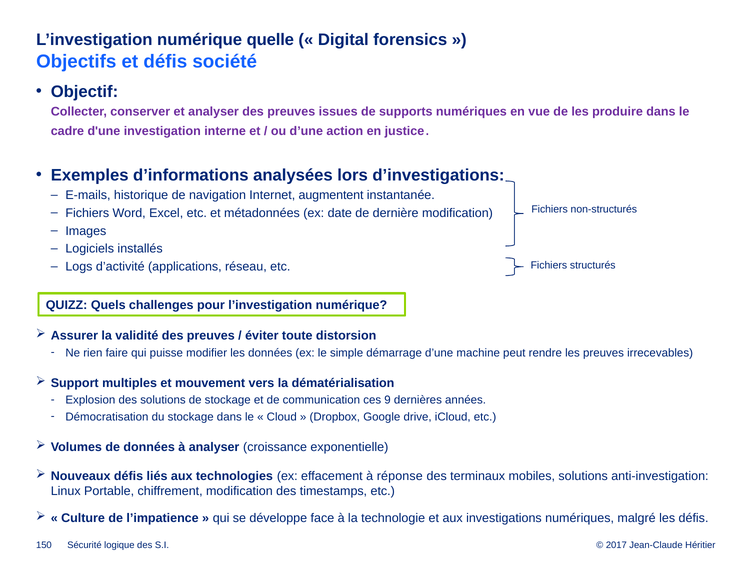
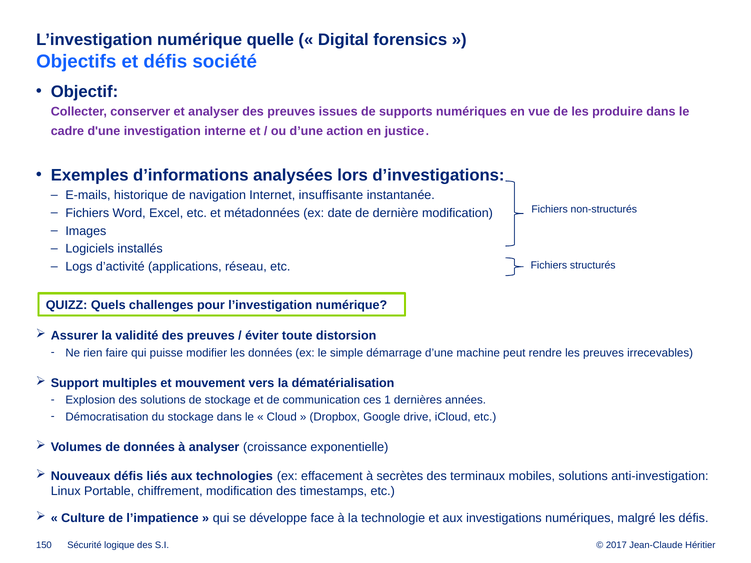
augmentent: augmentent -> insuffisante (331, 195)
9: 9 -> 1 (388, 400)
réponse: réponse -> secrètes (400, 476)
